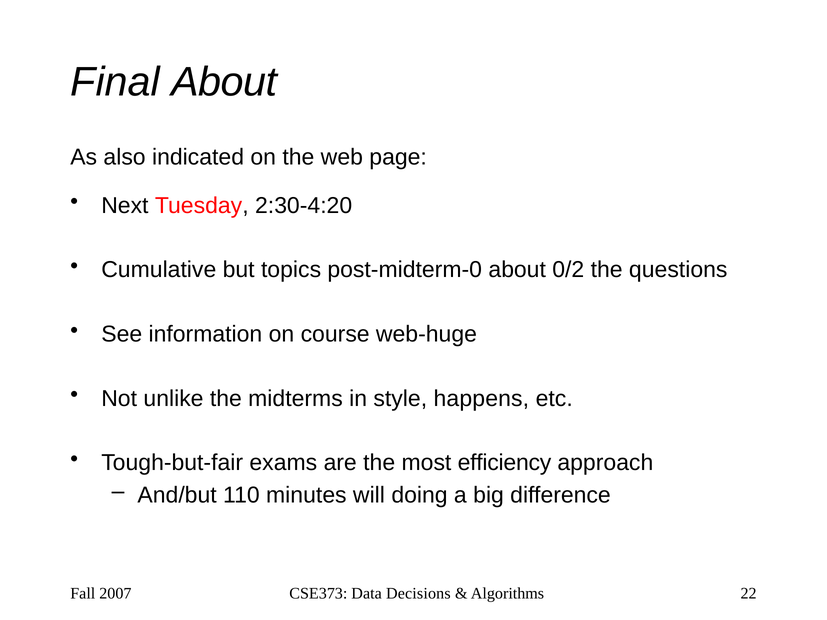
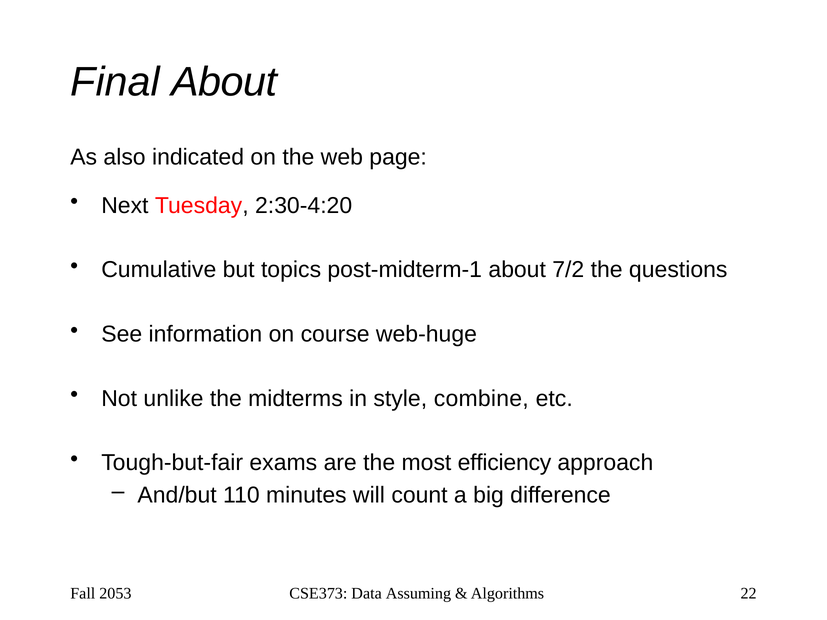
post-midterm-0: post-midterm-0 -> post-midterm-1 (405, 270)
0/2: 0/2 -> 7/2 (568, 270)
happens: happens -> combine (481, 399)
doing: doing -> count (419, 495)
2007: 2007 -> 2053 (115, 594)
Decisions: Decisions -> Assuming (418, 594)
